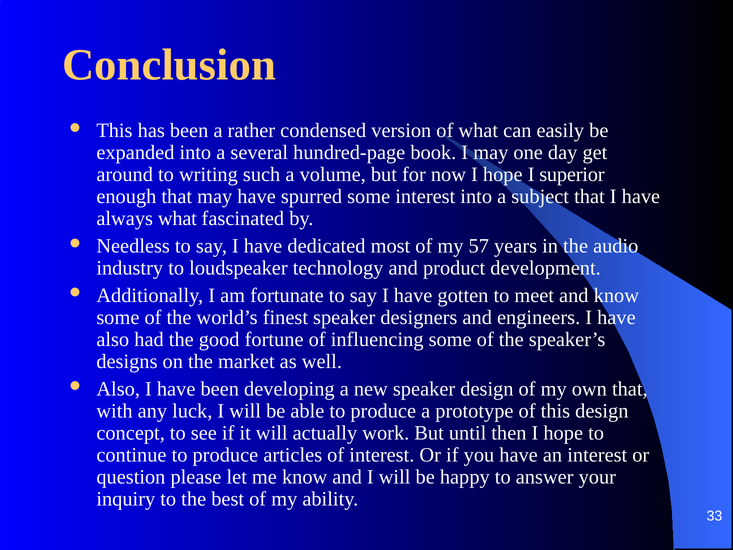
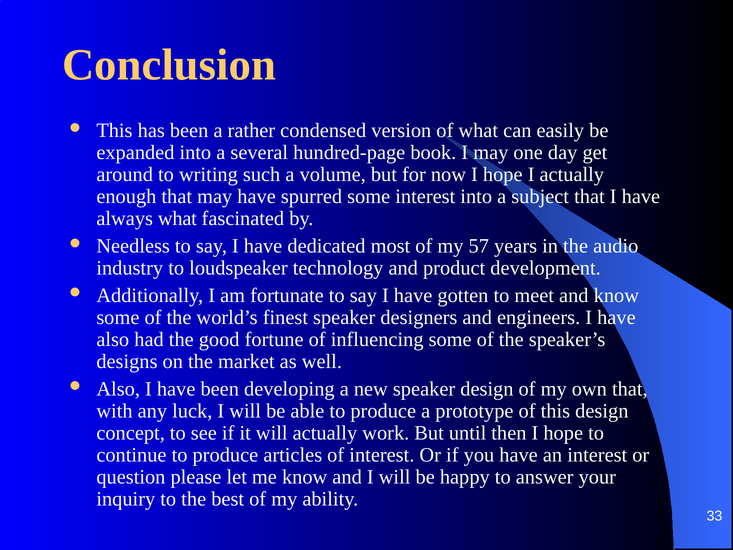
I superior: superior -> actually (572, 175)
